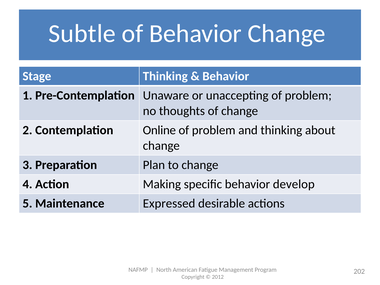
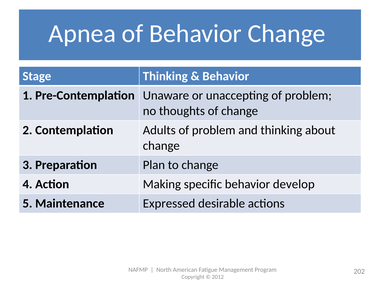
Subtle: Subtle -> Apnea (82, 34)
Online: Online -> Adults (159, 130)
